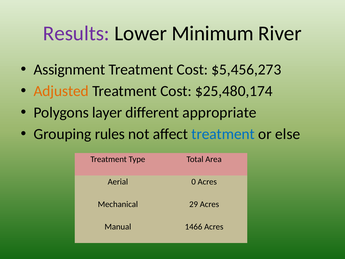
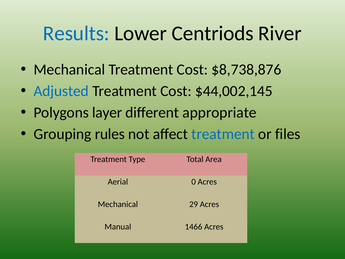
Results colour: purple -> blue (76, 33)
Minimum: Minimum -> Centriods (213, 33)
Assignment: Assignment -> Mechanical (69, 69)
$5,456,273: $5,456,273 -> $8,738,876 (246, 69)
Adjusted colour: orange -> blue (61, 91)
$25,480,174: $25,480,174 -> $44,002,145 (234, 91)
else: else -> files (288, 134)
